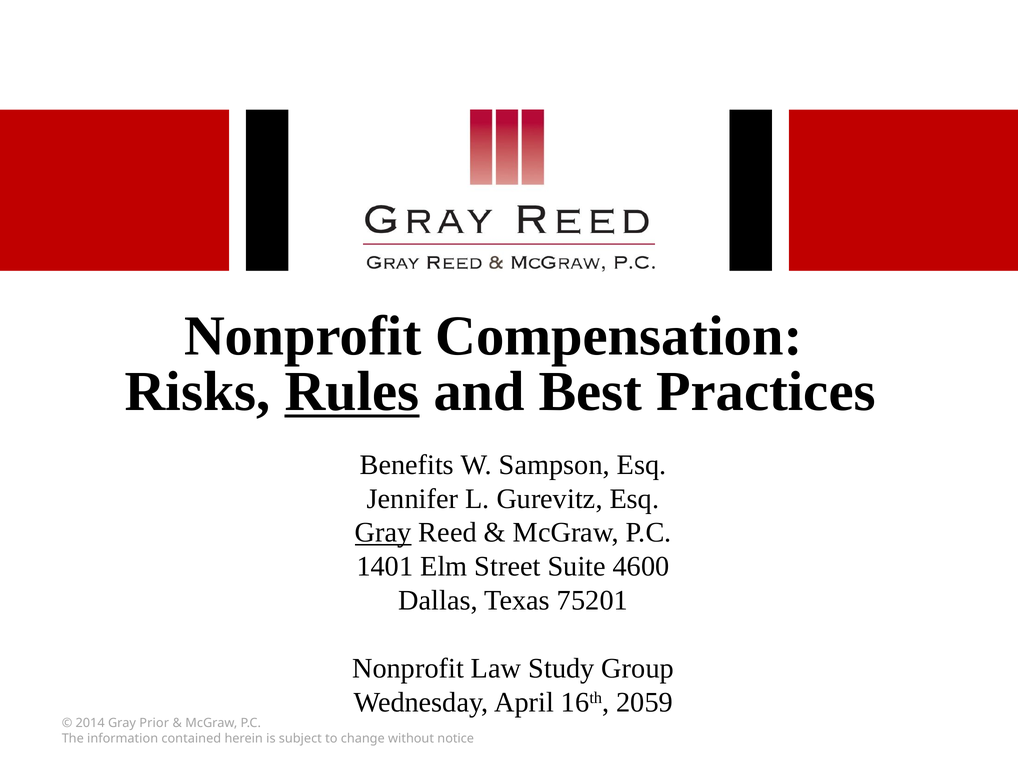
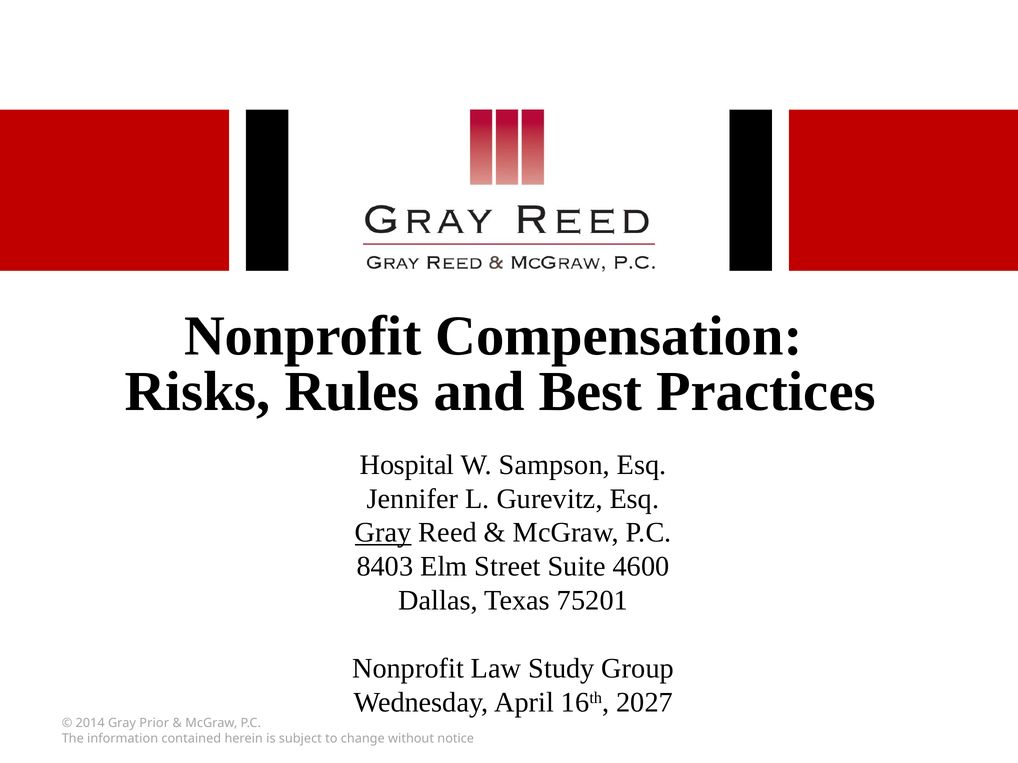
Rules underline: present -> none (352, 392)
Benefits: Benefits -> Hospital (407, 465)
1401: 1401 -> 8403 (385, 567)
2059: 2059 -> 2027 (645, 703)
